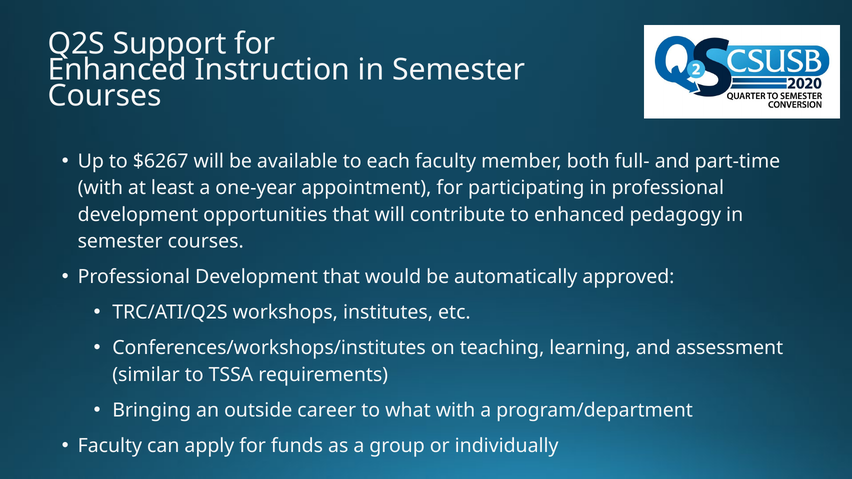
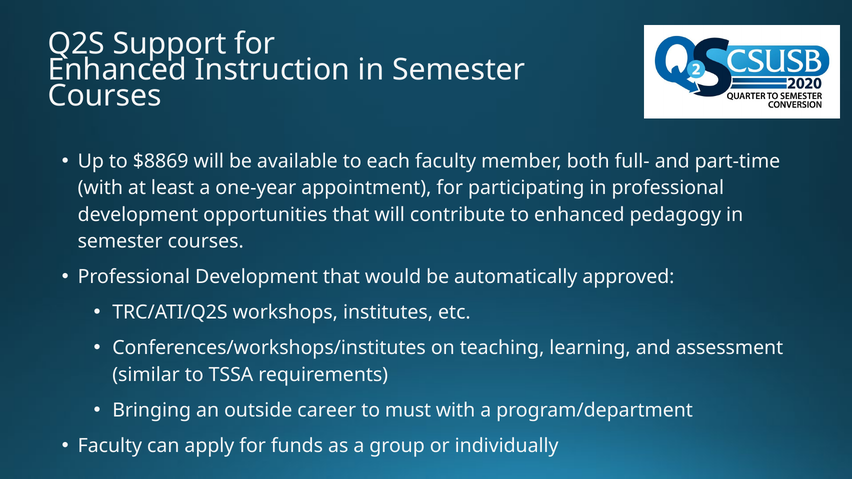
$6267: $6267 -> $8869 (161, 161)
what: what -> must (408, 410)
